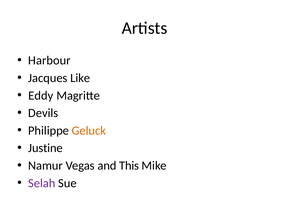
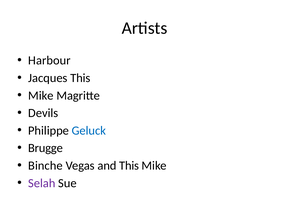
Jacques Like: Like -> This (80, 78)
Eddy: Eddy -> Mike (41, 95)
Geluck colour: orange -> blue (89, 130)
Justine: Justine -> Brugge (45, 148)
Namur: Namur -> Binche (45, 165)
